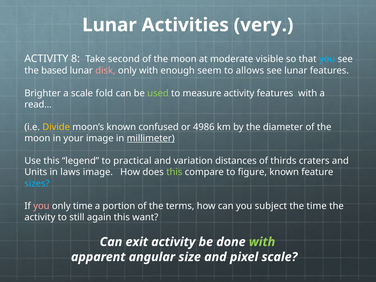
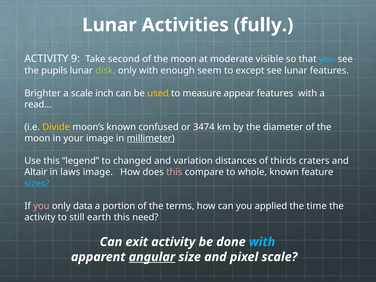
very: very -> fully (264, 25)
8: 8 -> 9 (75, 59)
based: based -> pupils (54, 71)
disk colour: pink -> light green (105, 71)
allows: allows -> except (250, 71)
fold: fold -> inch (104, 93)
used colour: light green -> yellow (158, 93)
measure activity: activity -> appear (239, 93)
4986: 4986 -> 3474 (204, 127)
practical: practical -> changed (132, 161)
Units: Units -> Altair (36, 172)
this colour: light green -> pink (174, 172)
figure: figure -> whole (252, 172)
only time: time -> data (83, 206)
subject: subject -> applied (271, 206)
again: again -> earth (99, 217)
want: want -> need (145, 217)
with colour: light green -> light blue (262, 242)
angular underline: none -> present (152, 257)
